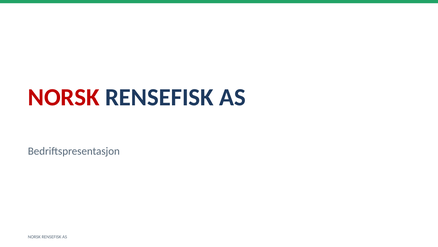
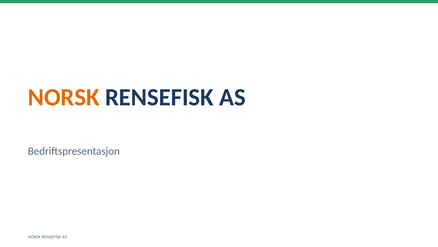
NORSK colour: red -> orange (64, 97)
